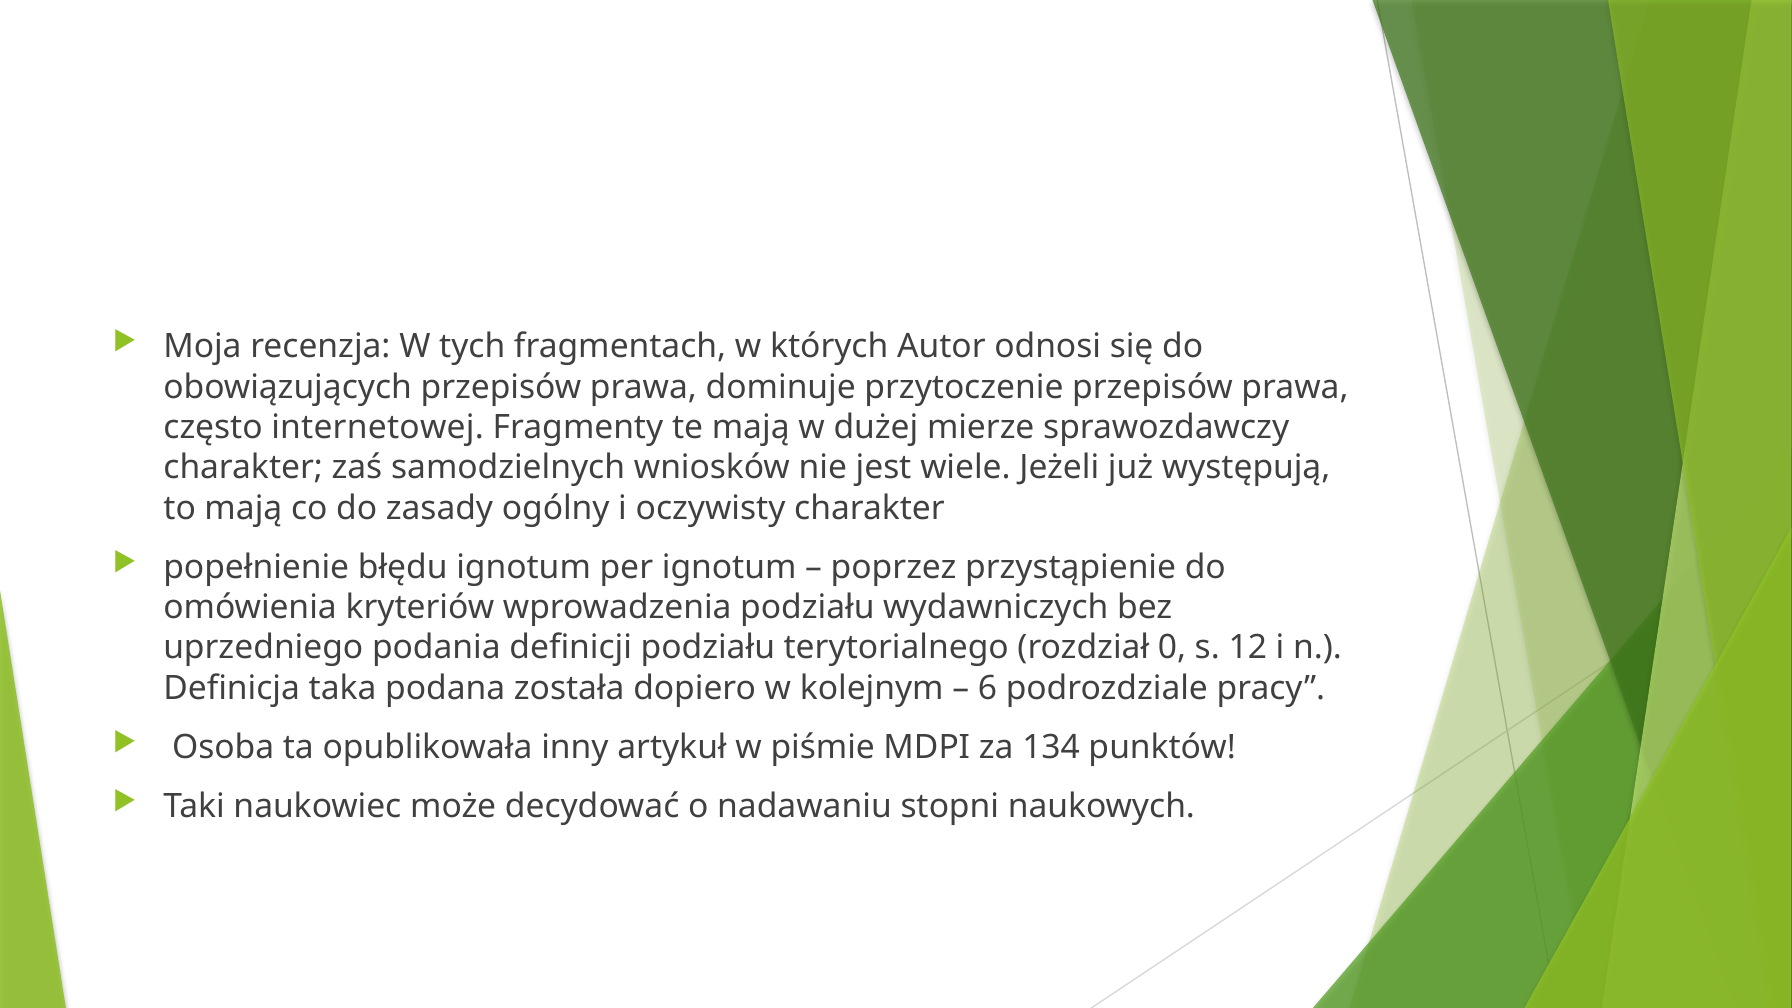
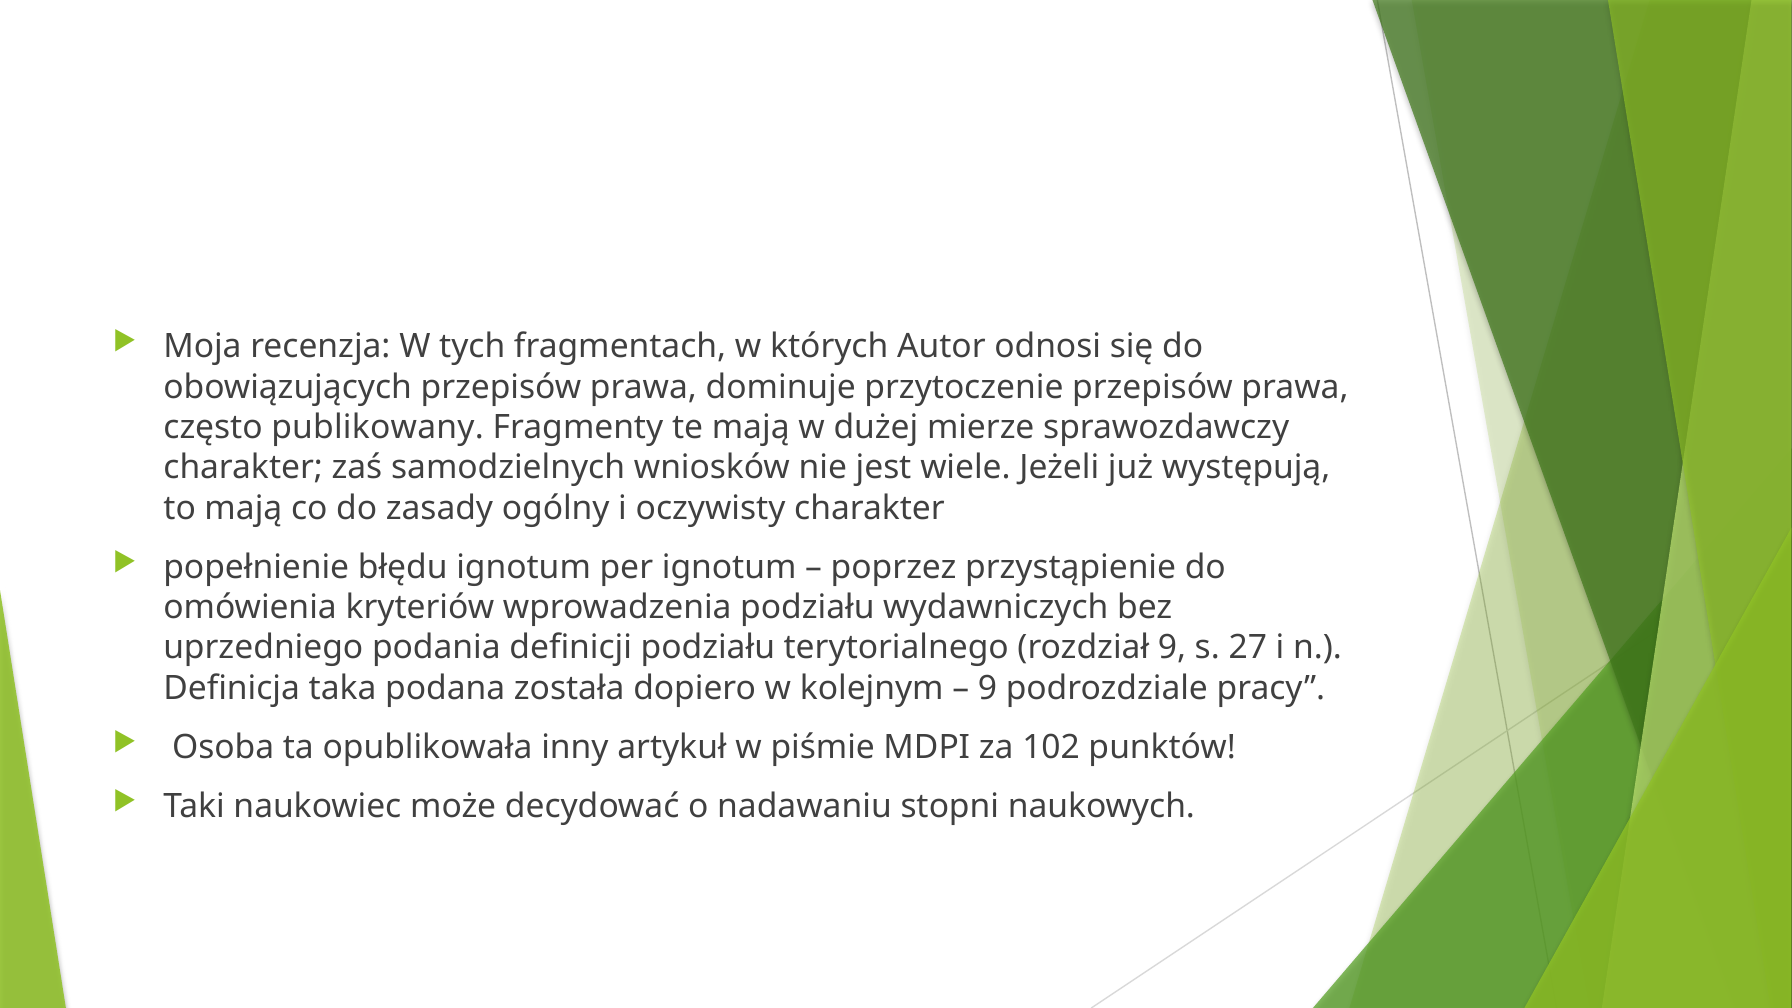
internetowej: internetowej -> publikowany (378, 427)
rozdział 0: 0 -> 9 (1172, 648)
12: 12 -> 27 (1248, 648)
6: 6 -> 9 (987, 688)
134: 134 -> 102 (1051, 747)
